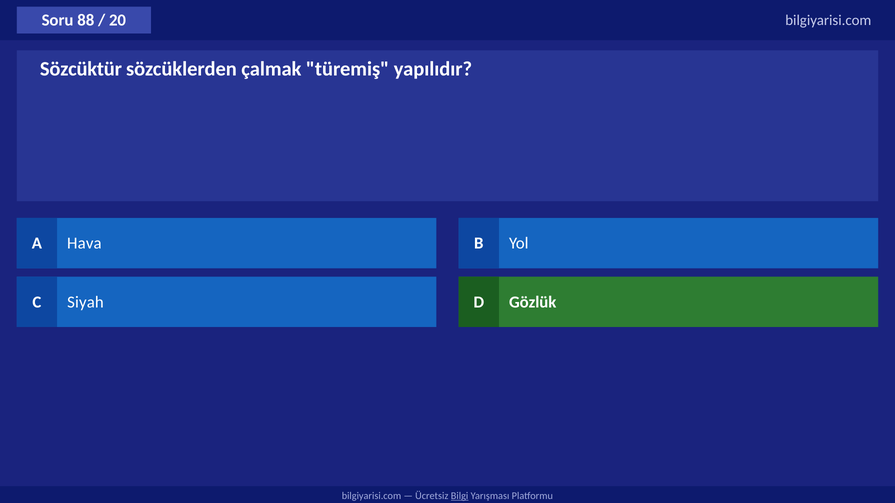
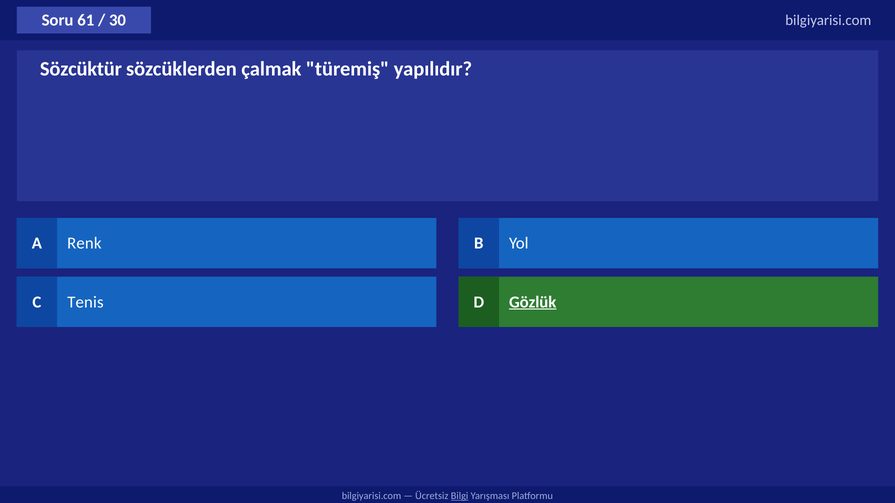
88: 88 -> 61 (86, 20)
20: 20 -> 30 (117, 20)
Hava: Hava -> Renk (84, 244)
Siyah: Siyah -> Tenis (85, 302)
Gözlük underline: none -> present (533, 302)
